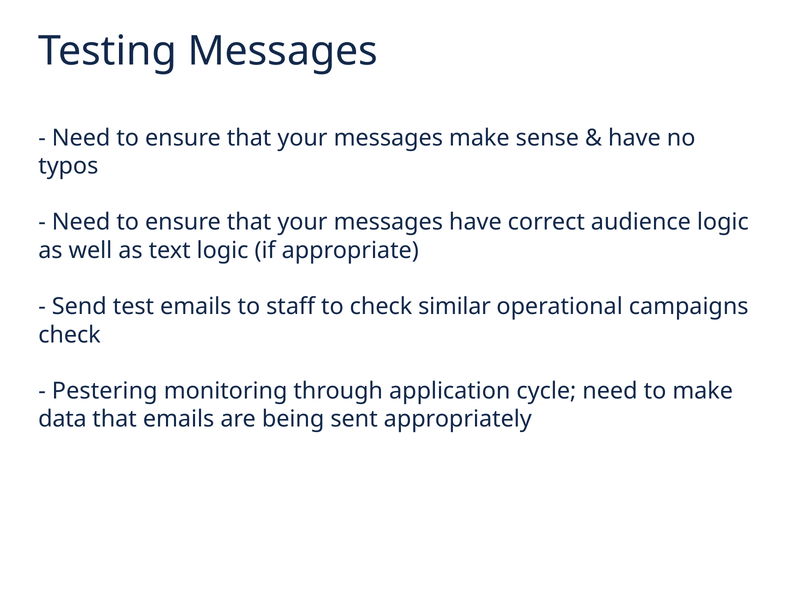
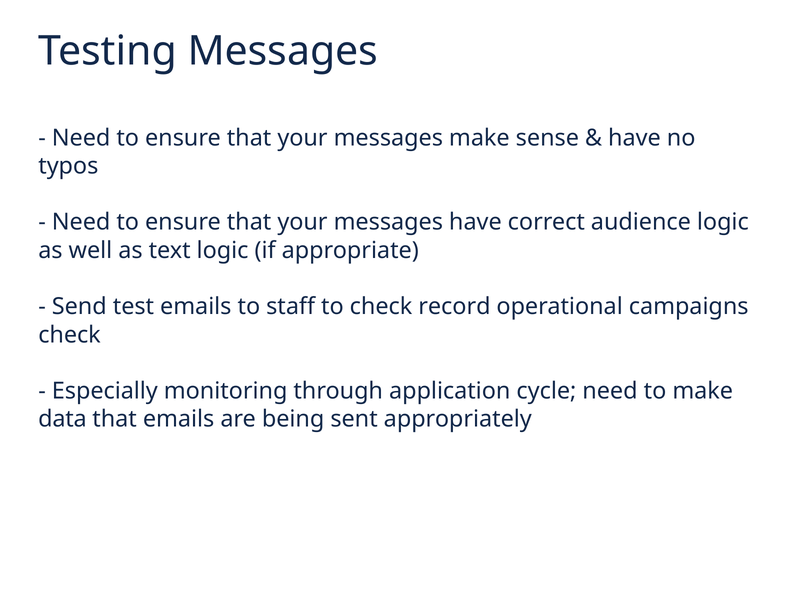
similar: similar -> record (454, 307)
Pestering: Pestering -> Especially (105, 391)
